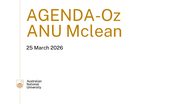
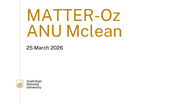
AGENDA-Oz: AGENDA-Oz -> MATTER-Oz (73, 16)
